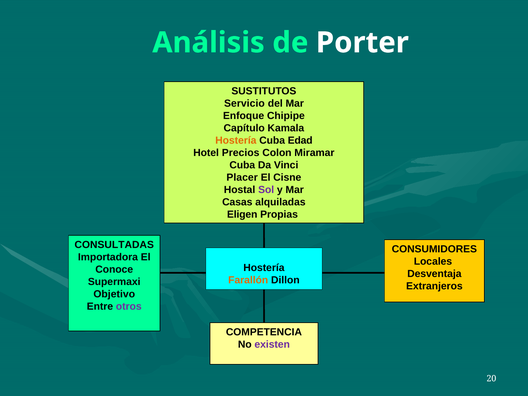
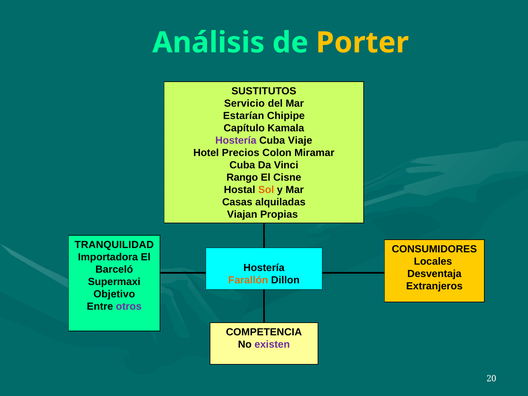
Porter colour: white -> yellow (362, 43)
Enfoque: Enfoque -> Estarían (244, 116)
Hostería colour: orange -> purple (236, 140)
Edad: Edad -> Viaje (300, 140)
Placer: Placer -> Rango (242, 177)
Sol colour: purple -> orange (266, 190)
Eligen: Eligen -> Viajan (242, 214)
CONSULTADAS: CONSULTADAS -> TRANQUILIDAD (114, 245)
Conoce: Conoce -> Barceló (114, 270)
